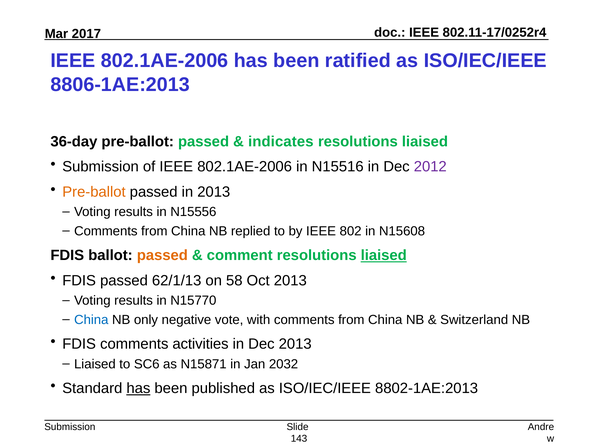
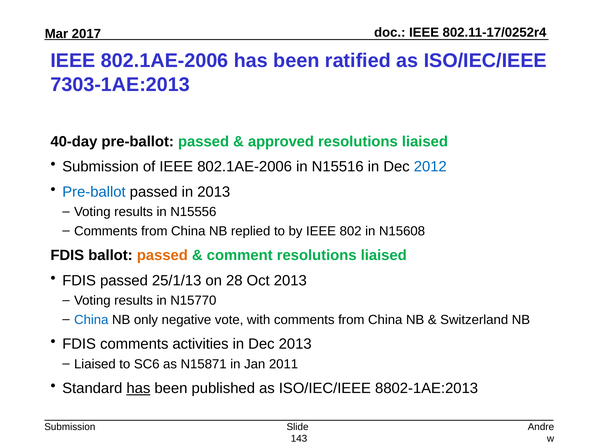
8806-1AE:2013: 8806-1AE:2013 -> 7303-1AE:2013 (120, 84)
36-day: 36-day -> 40-day (74, 141)
indicates: indicates -> approved (281, 141)
2012 colour: purple -> blue (430, 167)
Pre-ballot colour: orange -> blue (94, 192)
liaised underline: present -> none (384, 255)
62/1/13: 62/1/13 -> 25/1/13 (177, 280)
58: 58 -> 28 (234, 280)
2032: 2032 -> 2011 (284, 364)
